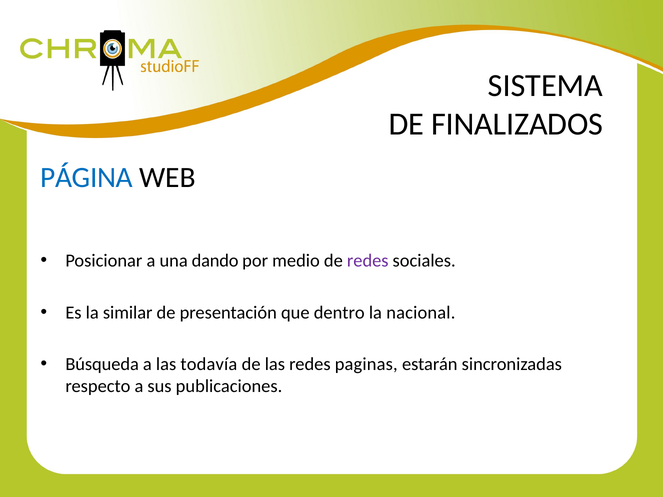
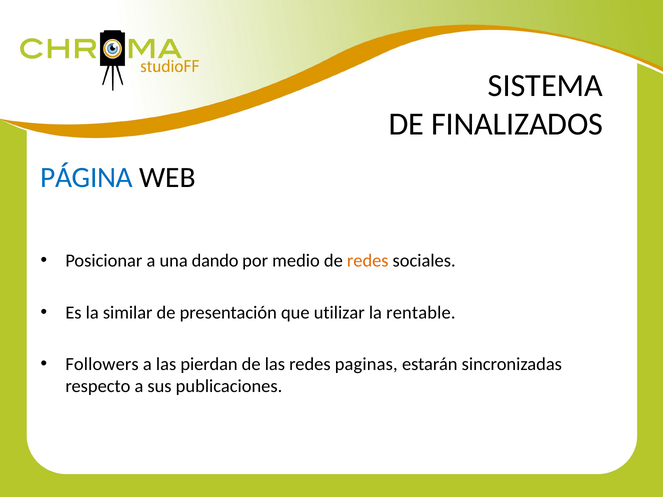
redes colour: purple -> orange (368, 261)
dentro: dentro -> utilizar (339, 313)
nacional: nacional -> rentable (421, 313)
Búsqueda: Búsqueda -> Followers (102, 364)
todavía: todavía -> pierdan (209, 364)
